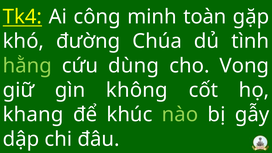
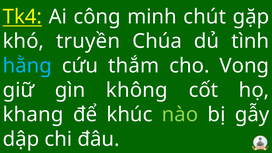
toàn: toàn -> chút (205, 17)
đường: đường -> truyền (88, 41)
hằng colour: light green -> light blue (27, 66)
dùng: dùng -> thắm (134, 66)
